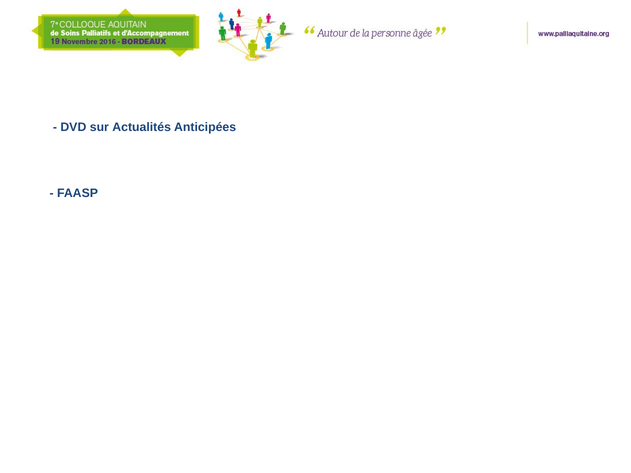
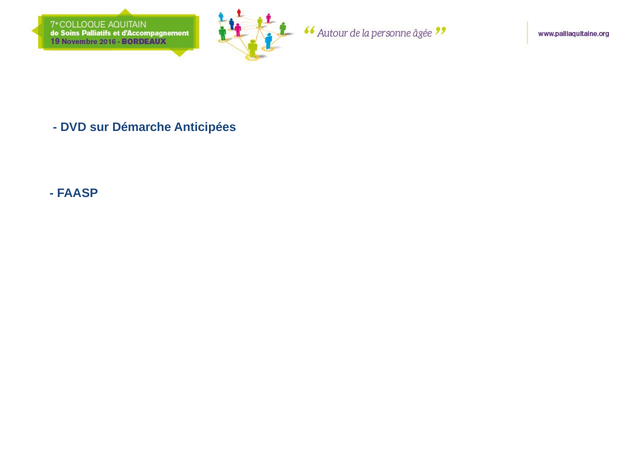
Actualités: Actualités -> Démarche (142, 127)
